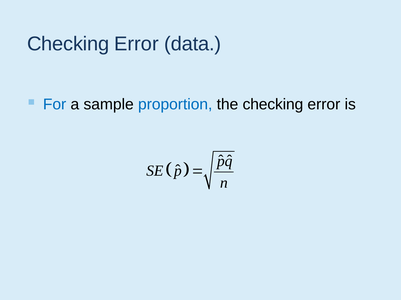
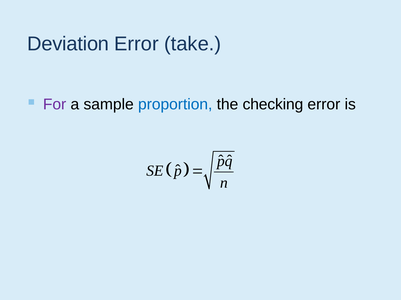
Checking: Checking -> Deviation (68, 44)
data: data -> take (193, 44)
For colour: blue -> purple (55, 104)
